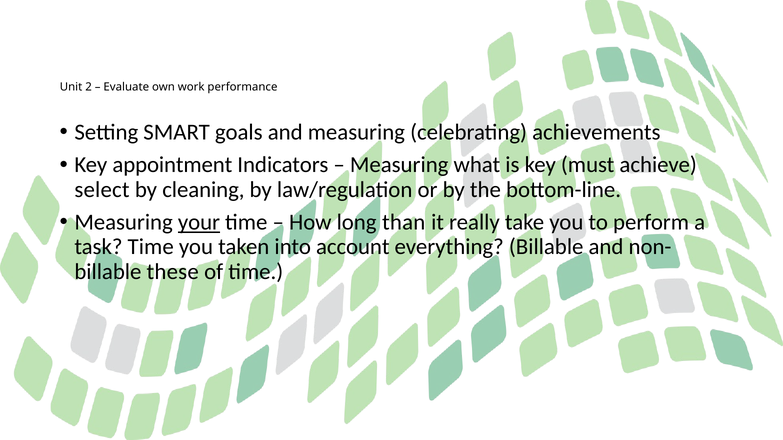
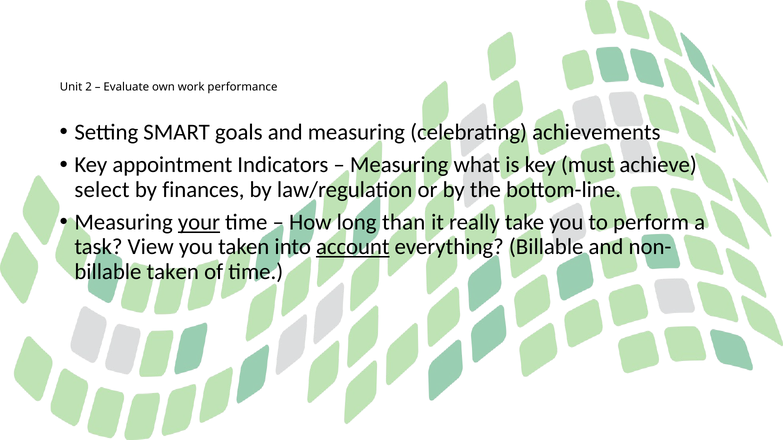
cleaning: cleaning -> finances (203, 190)
task Time: Time -> View (151, 247)
account underline: none -> present (353, 247)
billable these: these -> taken (173, 272)
